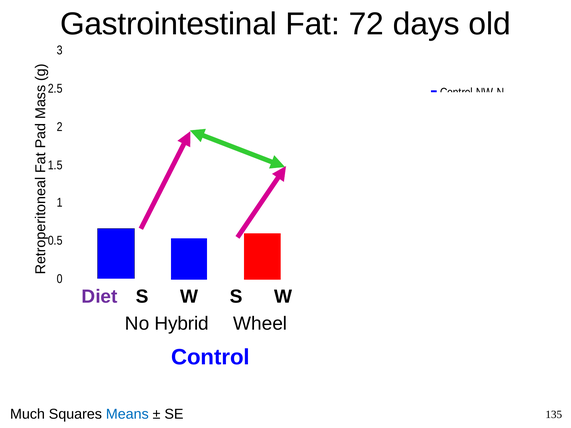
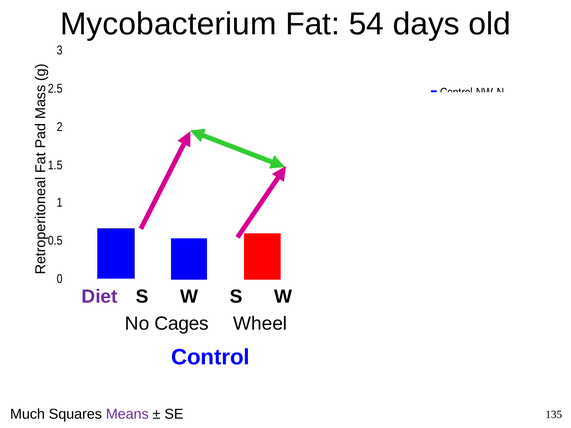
Gastrointestinal: Gastrointestinal -> Mycobacterium (168, 24)
72: 72 -> 54 (366, 24)
Hybrid: Hybrid -> Cages (182, 324)
Means colour: blue -> purple (127, 415)
